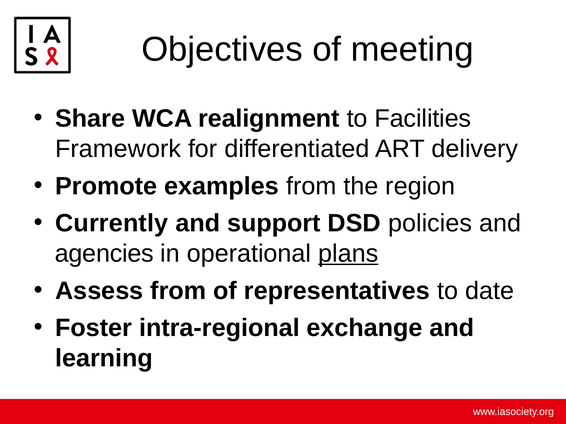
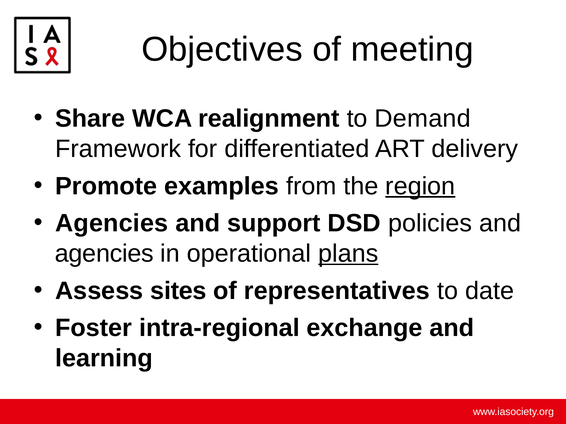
Facilities: Facilities -> Demand (423, 119)
region underline: none -> present (420, 186)
Currently: Currently -> Agencies (112, 224)
Assess from: from -> sites (178, 291)
